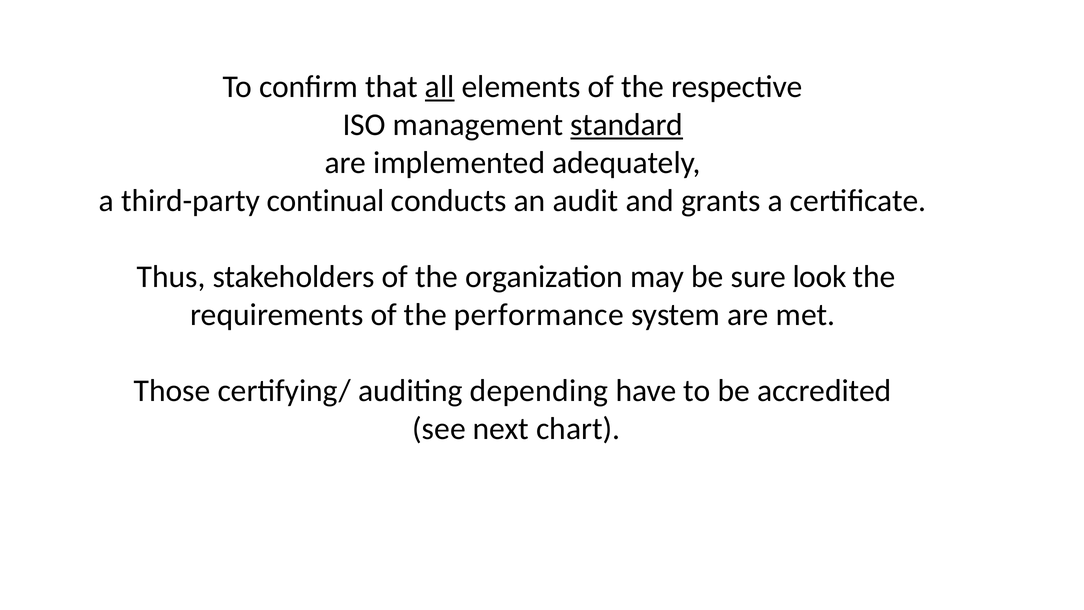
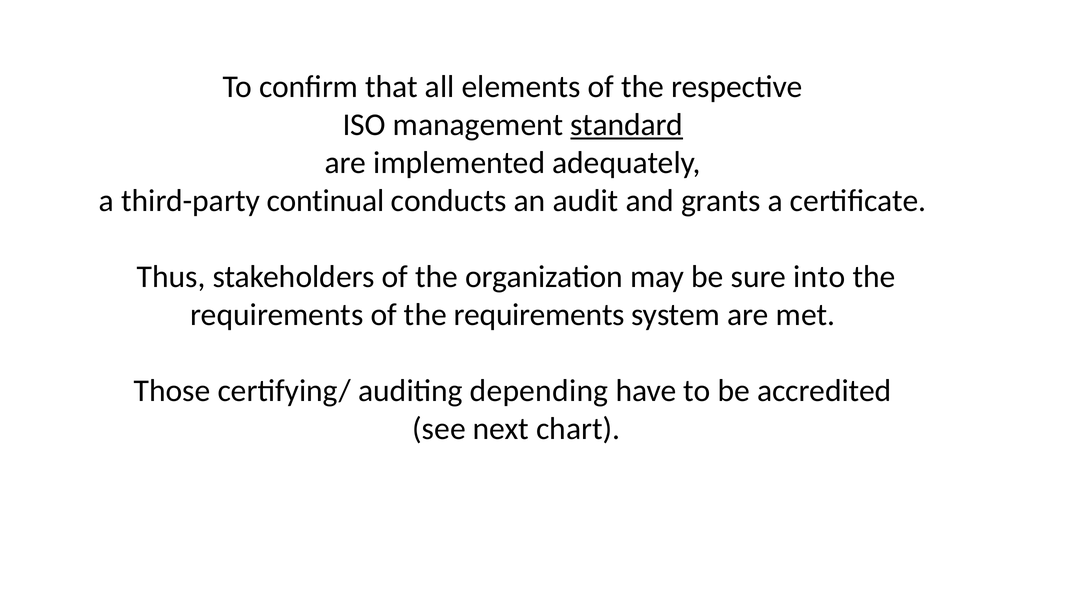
all underline: present -> none (440, 87)
look: look -> into (819, 277)
of the performance: performance -> requirements (539, 315)
